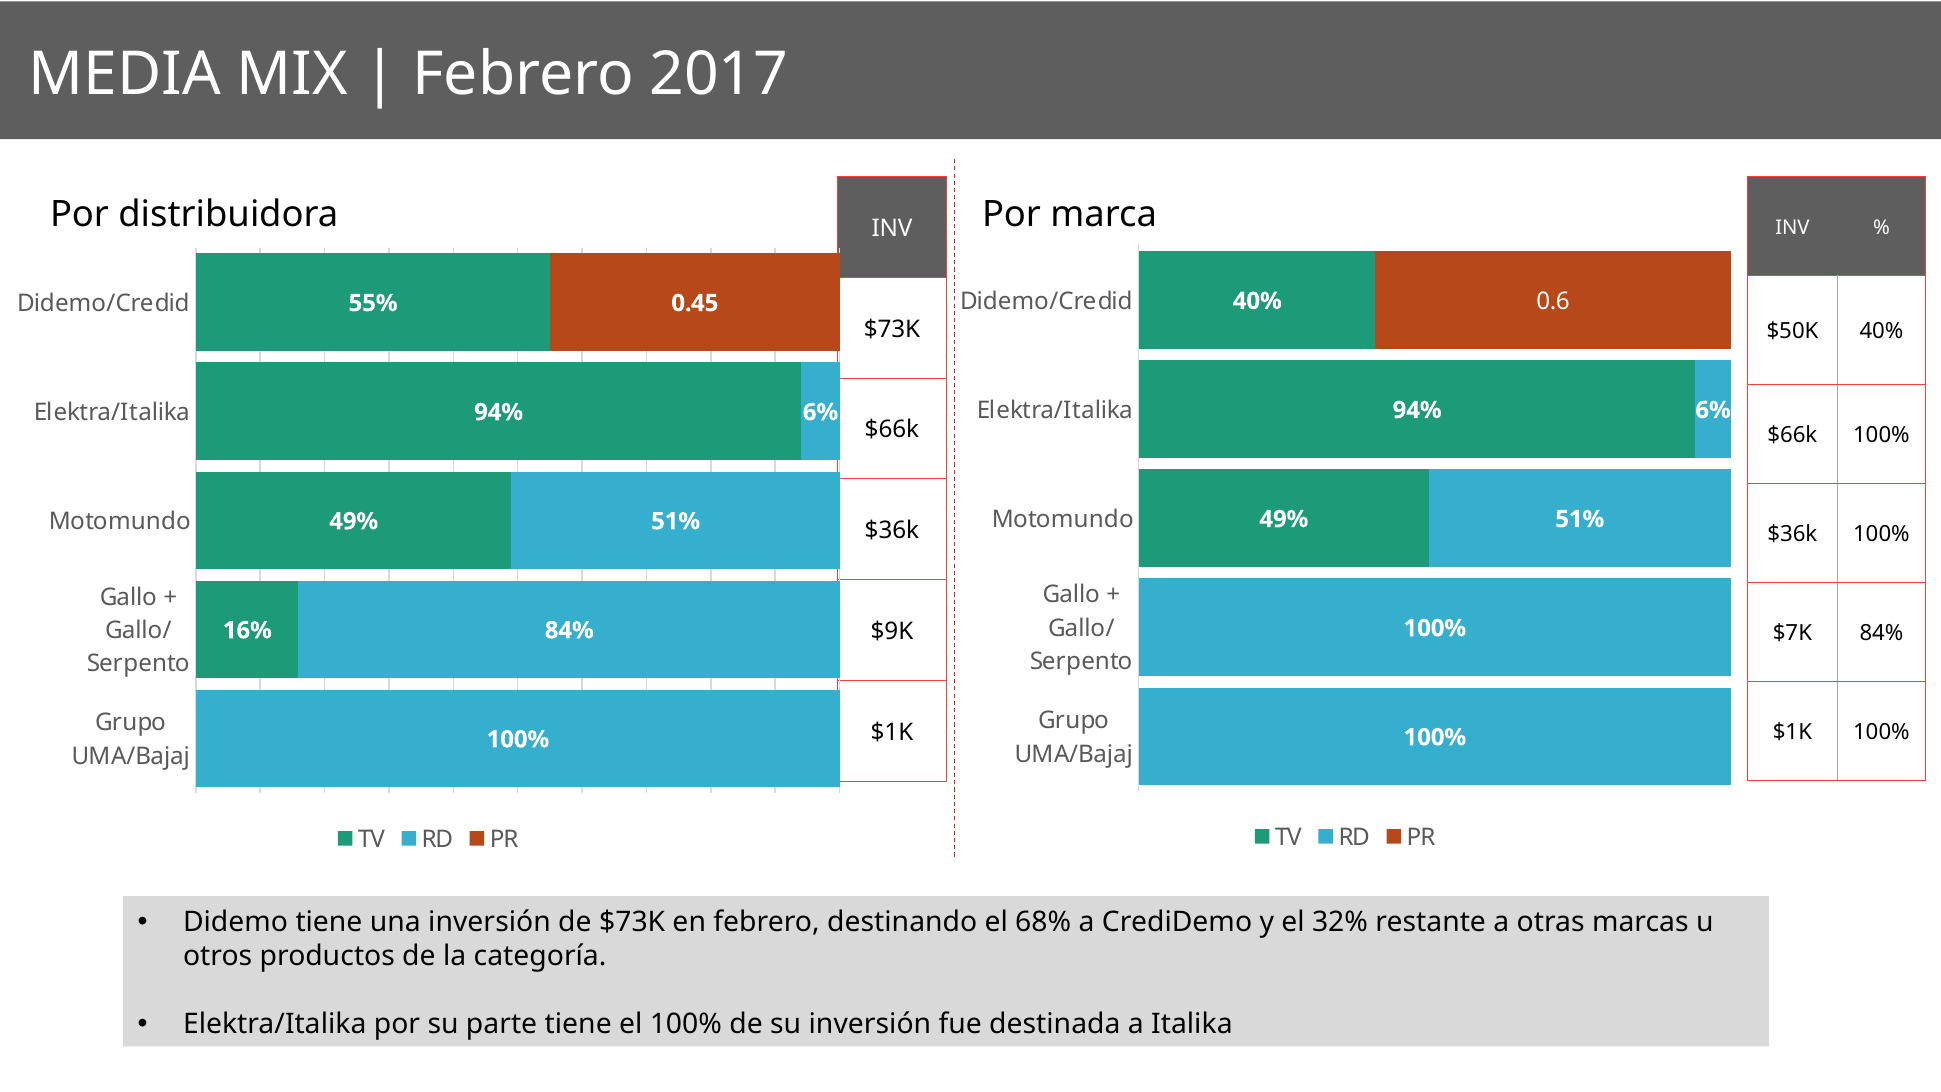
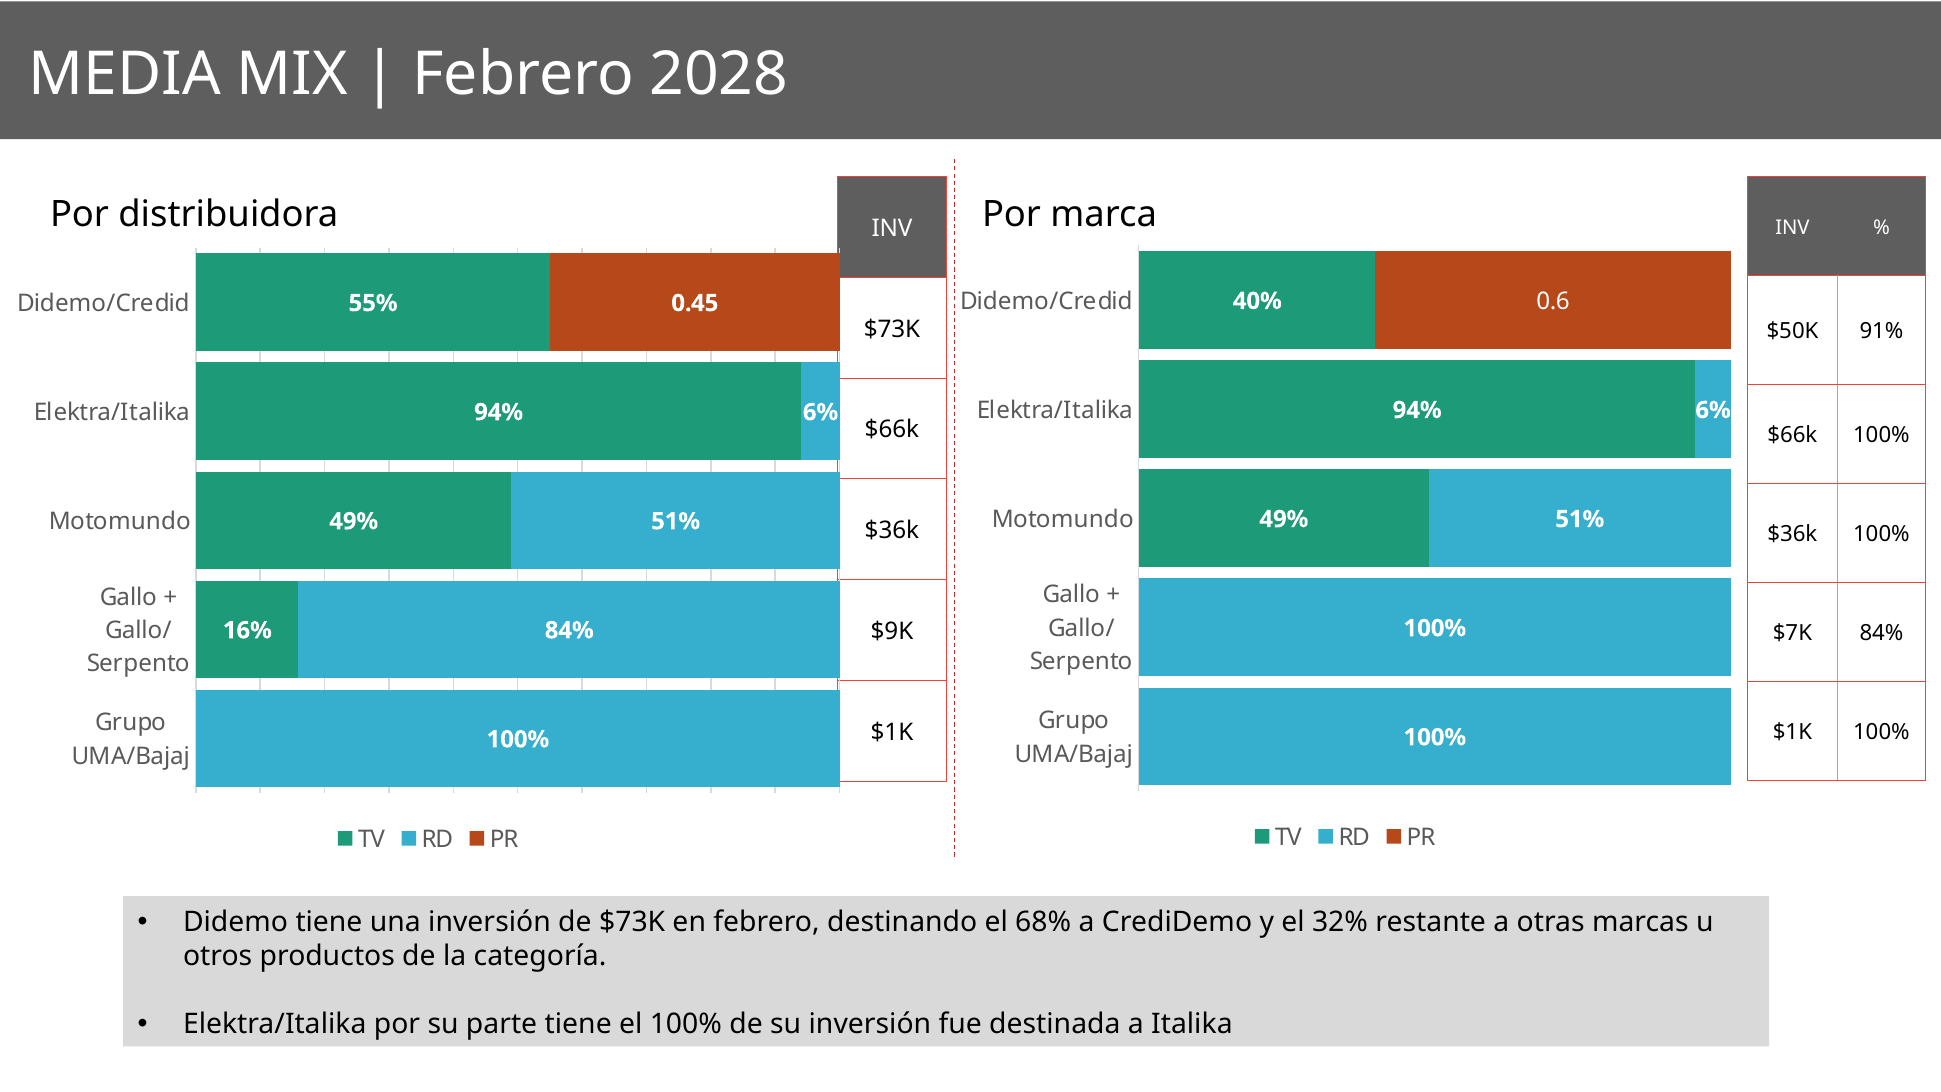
2017: 2017 -> 2028 (719, 74)
$50K 40%: 40% -> 91% (1881, 331)
